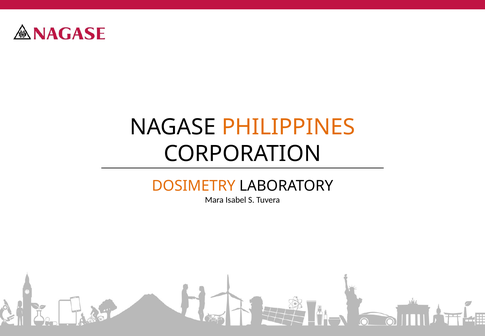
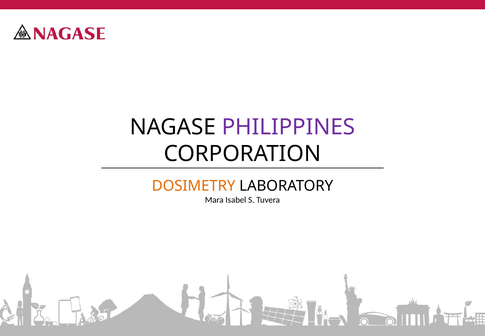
PHILIPPINES colour: orange -> purple (288, 127)
